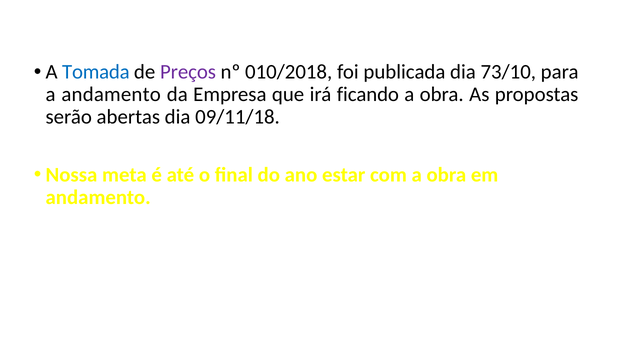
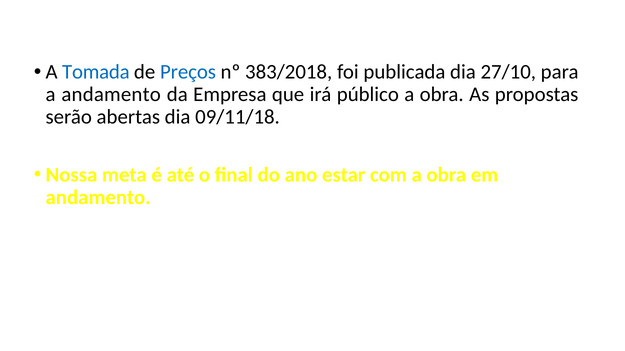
Preços colour: purple -> blue (188, 72)
010/2018: 010/2018 -> 383/2018 (289, 72)
73/10: 73/10 -> 27/10 (508, 72)
ficando: ficando -> público (368, 95)
